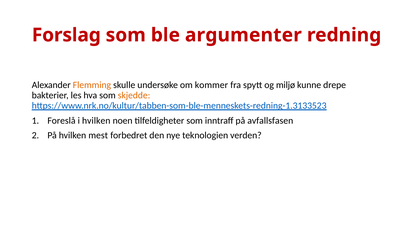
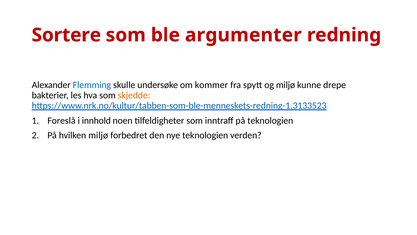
Forslag: Forslag -> Sortere (66, 35)
Flemming colour: orange -> blue (92, 85)
i hvilken: hvilken -> innhold (96, 120)
på avfallsfasen: avfallsfasen -> teknologien (270, 120)
hvilken mest: mest -> miljø (98, 135)
